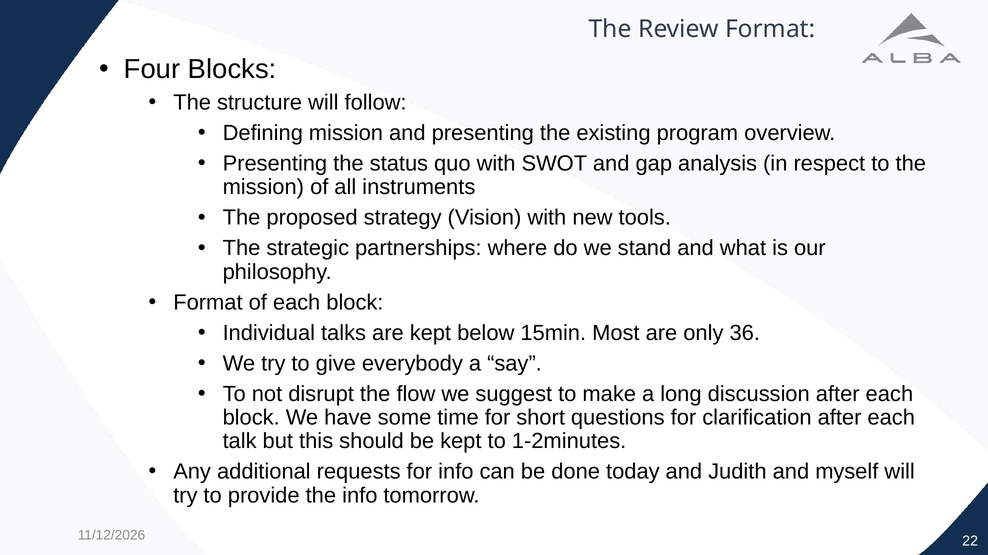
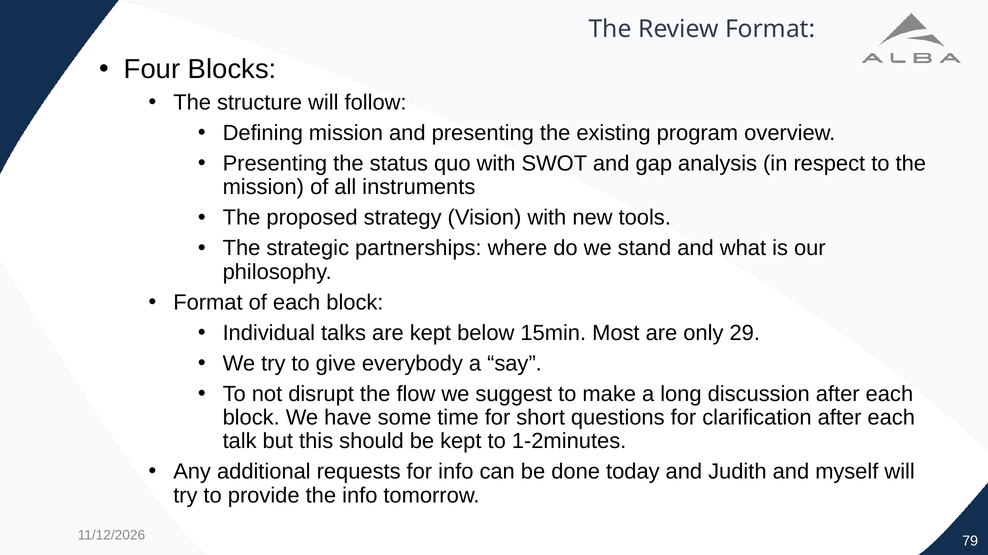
36: 36 -> 29 (745, 333)
22: 22 -> 79 (970, 542)
